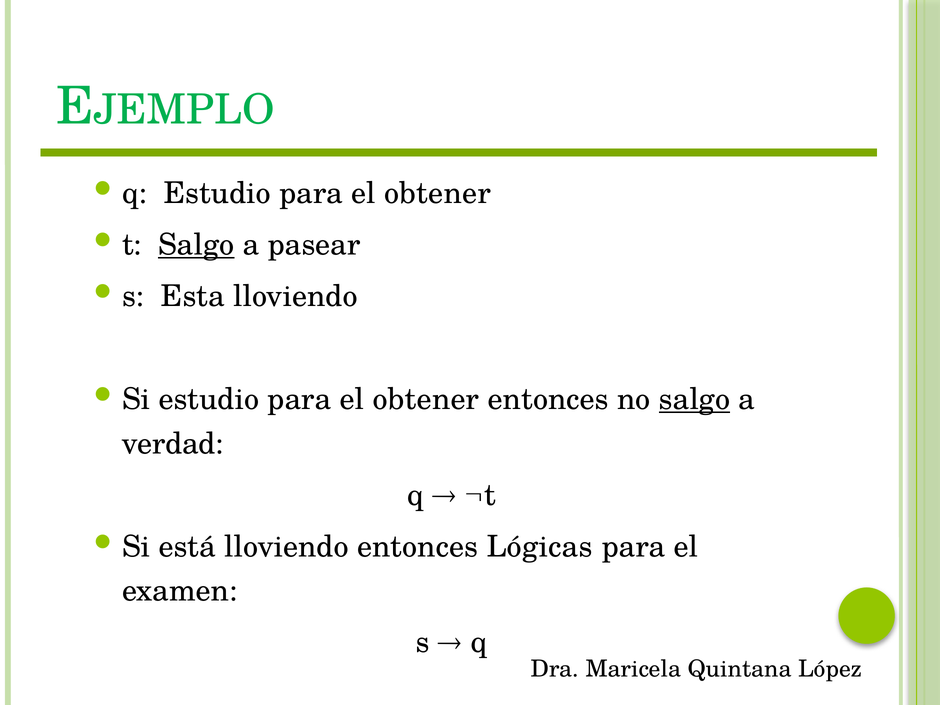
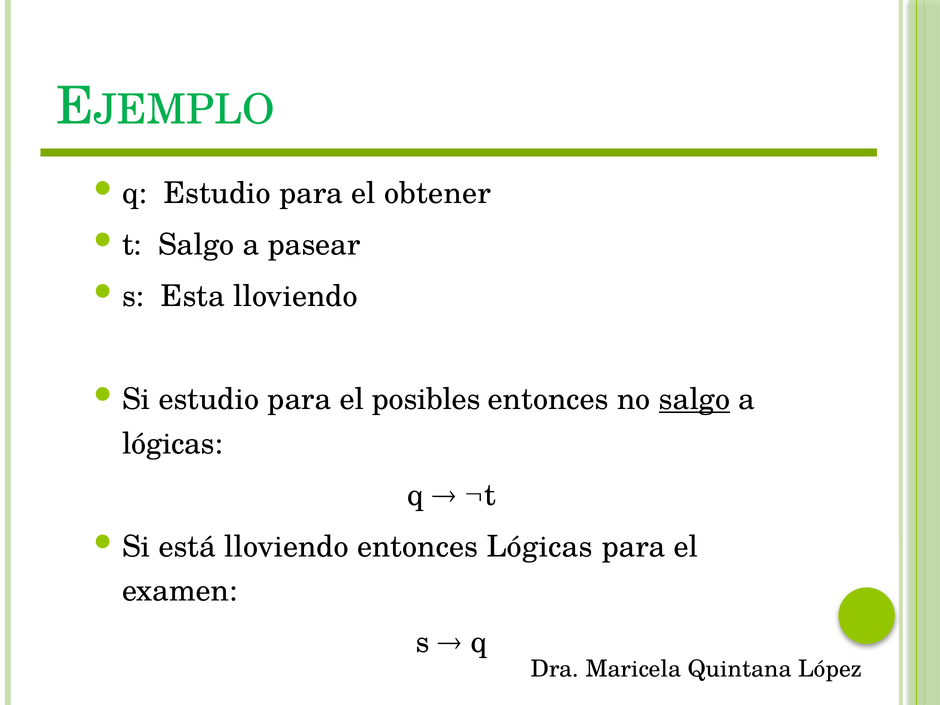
Salgo underline: present -> none (196, 245)
obtener: obtener -> posibles (426, 399)
verdad: verdad -> lógicas (173, 444)
